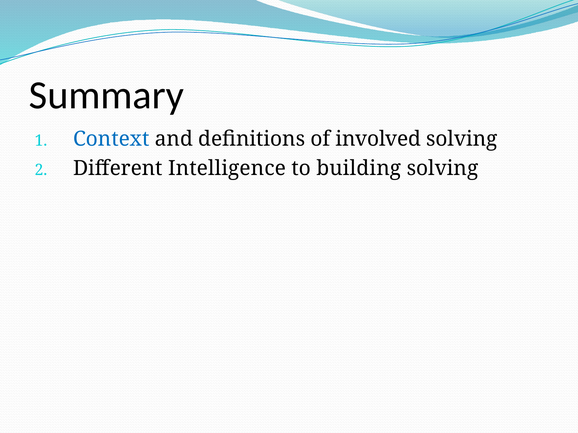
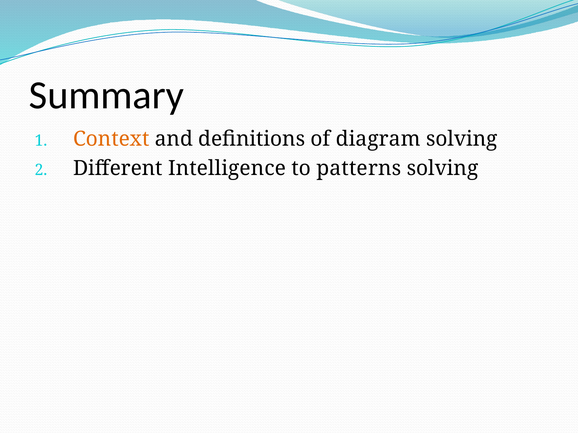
Context colour: blue -> orange (111, 139)
involved: involved -> diagram (378, 139)
building: building -> patterns (359, 168)
